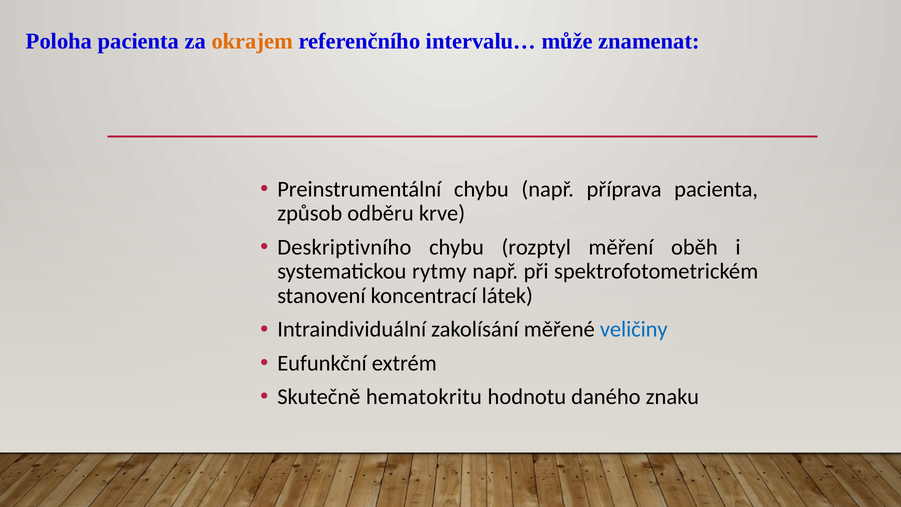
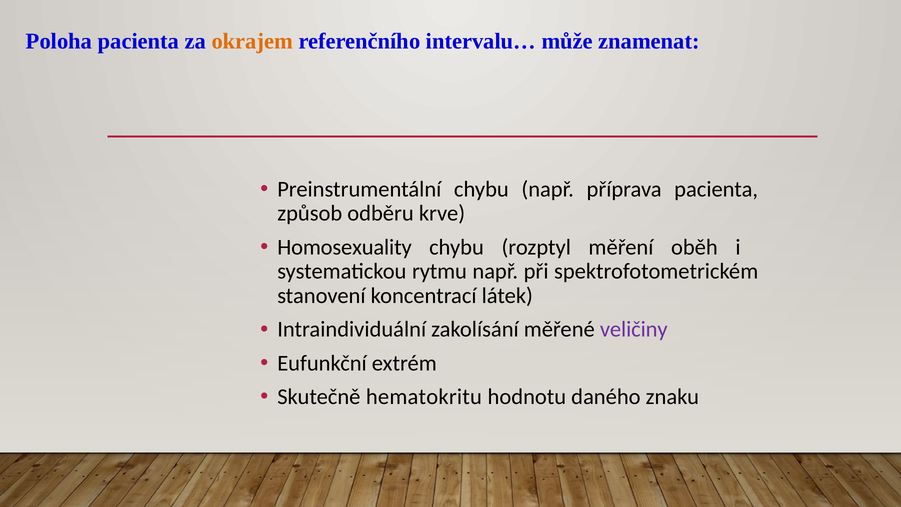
Deskriptivního: Deskriptivního -> Homosexuality (344, 247)
rytmy: rytmy -> rytmu (439, 271)
veličiny colour: blue -> purple (634, 329)
